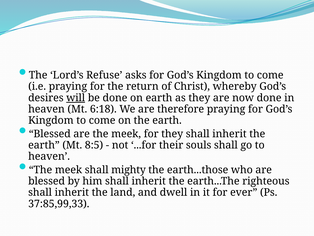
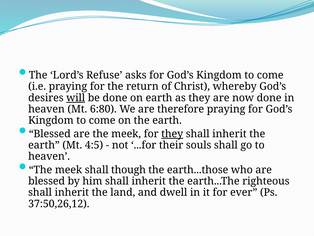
6:18: 6:18 -> 6:80 (103, 109)
they underline: none -> present (172, 134)
8:5: 8:5 -> 4:5 (94, 145)
mighty: mighty -> though (129, 169)
37:85,99,33: 37:85,99,33 -> 37:50,26,12 (59, 203)
